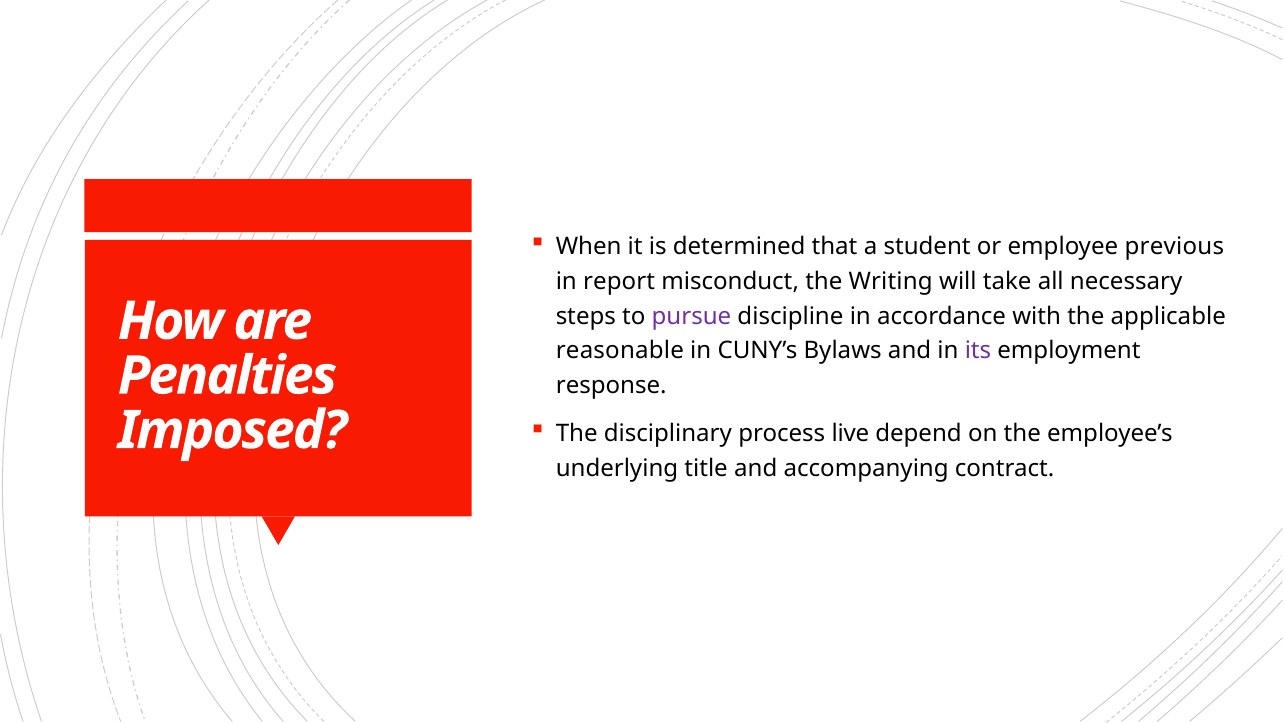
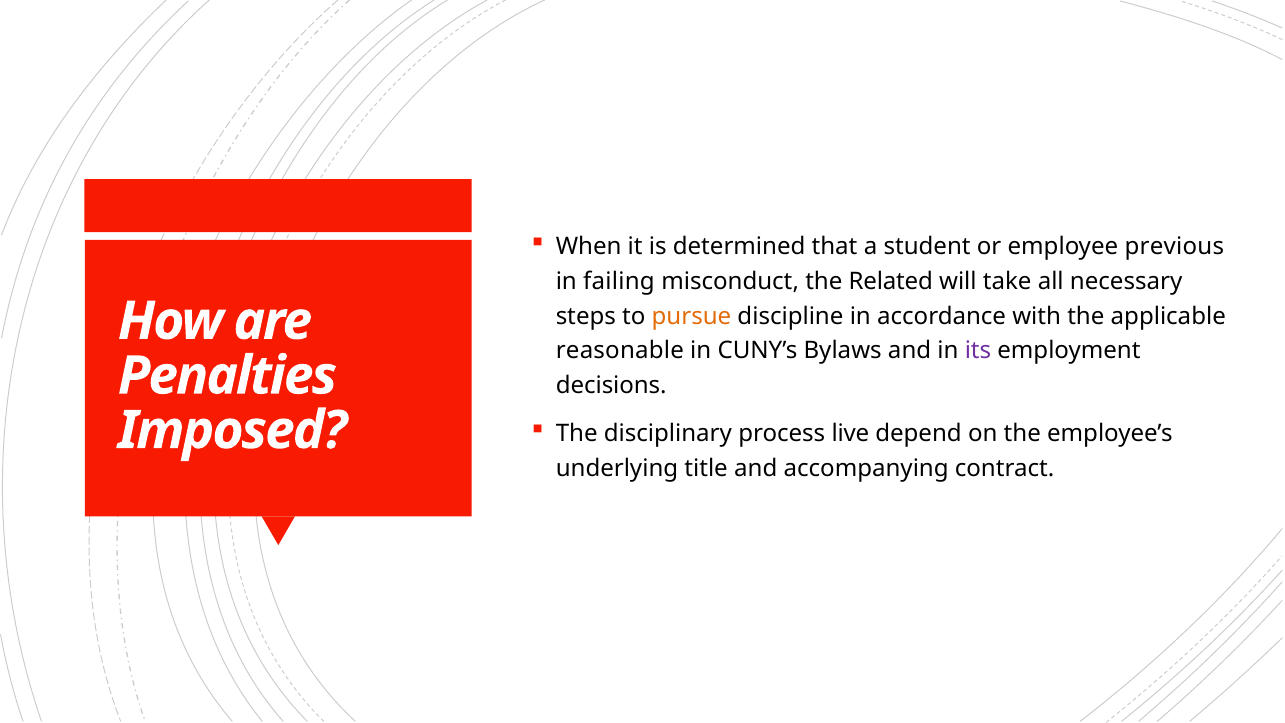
report: report -> failing (619, 282)
Writing: Writing -> Related (891, 282)
pursue colour: purple -> orange (691, 316)
response: response -> decisions (611, 386)
